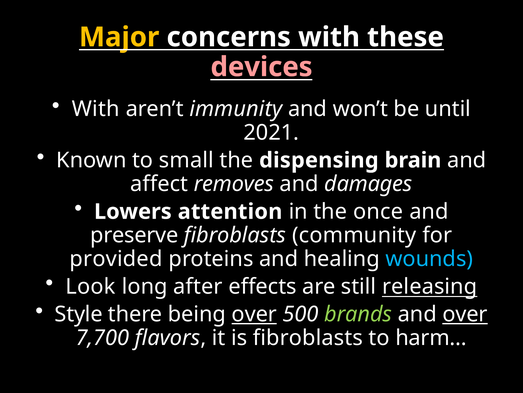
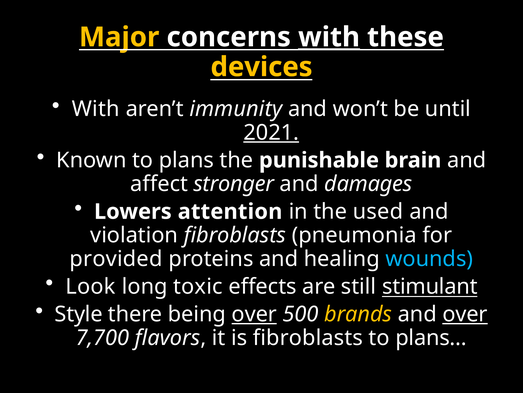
with underline: none -> present (329, 37)
devices colour: pink -> yellow (262, 67)
2021 underline: none -> present (271, 132)
small: small -> plans (186, 160)
dispensing: dispensing -> punishable (319, 160)
removes: removes -> stronger (234, 184)
once: once -> used (378, 211)
preserve: preserve -> violation (134, 235)
community: community -> pneumonia (354, 235)
after: after -> toxic (198, 286)
releasing: releasing -> stimulant (430, 286)
brands colour: light green -> yellow (358, 314)
harm…: harm… -> plans… (431, 337)
